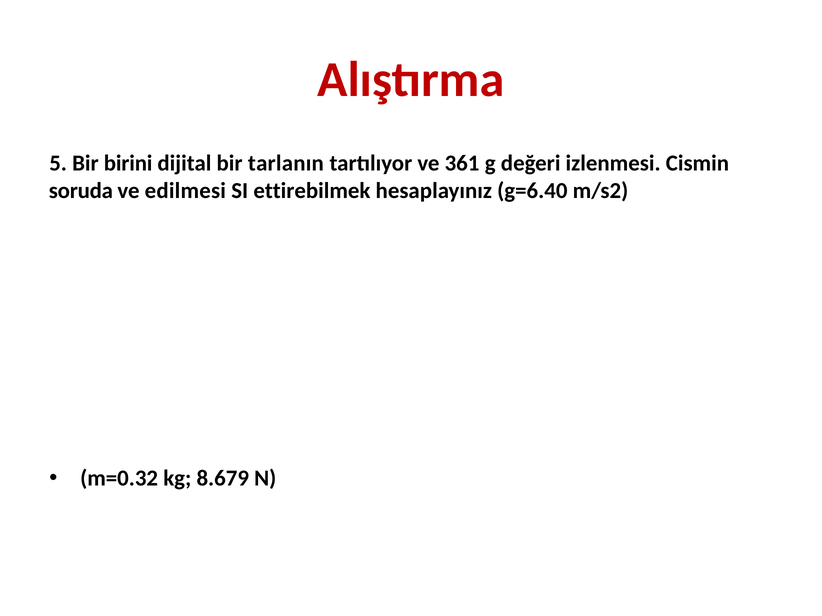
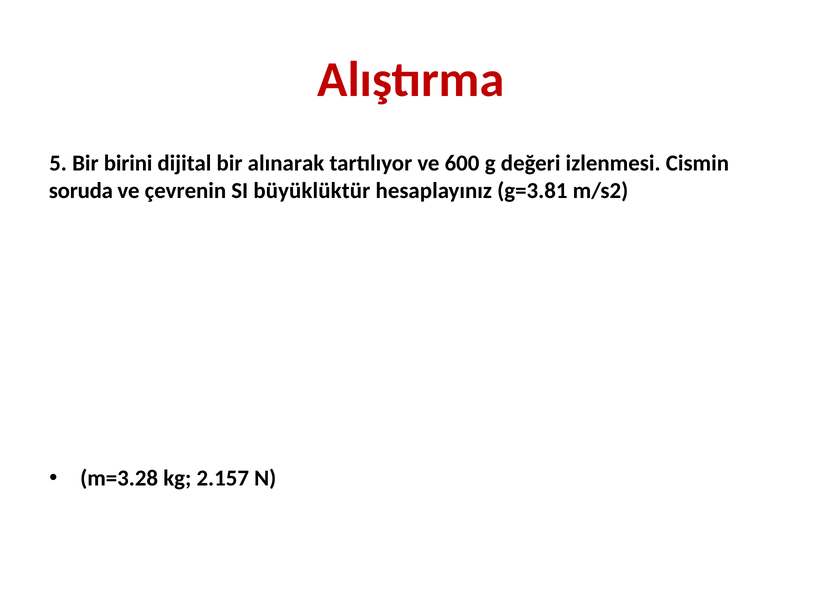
tarlanın: tarlanın -> alınarak (286, 163)
361: 361 -> 600 (462, 163)
edilmesi: edilmesi -> çevrenin (185, 191)
ettirebilmek: ettirebilmek -> büyüklüktür (312, 191)
g=6.40: g=6.40 -> g=3.81 (532, 191)
m=0.32: m=0.32 -> m=3.28 (119, 479)
8.679: 8.679 -> 2.157 (223, 479)
